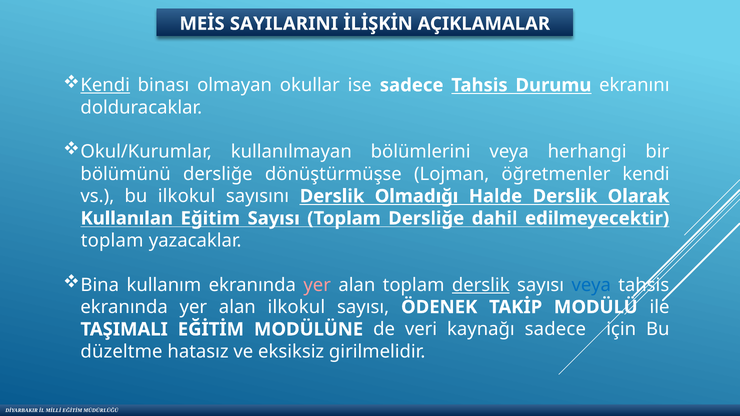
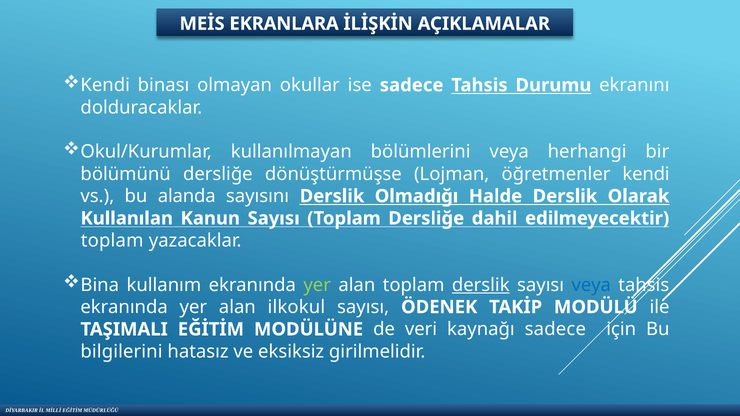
SAYILARINI: SAYILARINI -> EKRANLARA (284, 24)
Kendi underline: present -> none (105, 85)
bu ilkokul: ilkokul -> alanda (187, 196)
Eğitim: Eğitim -> Kanun (210, 218)
yer colour: pink -> light green (317, 285)
düzeltme: düzeltme -> bilgilerini (122, 352)
